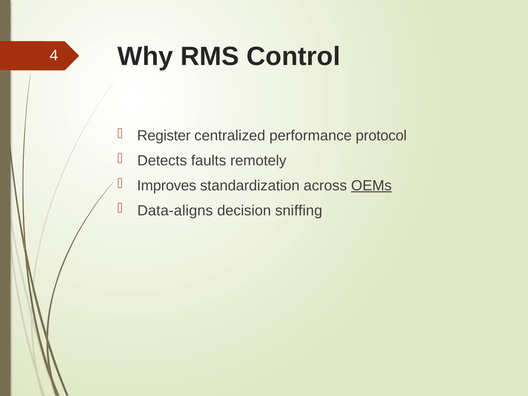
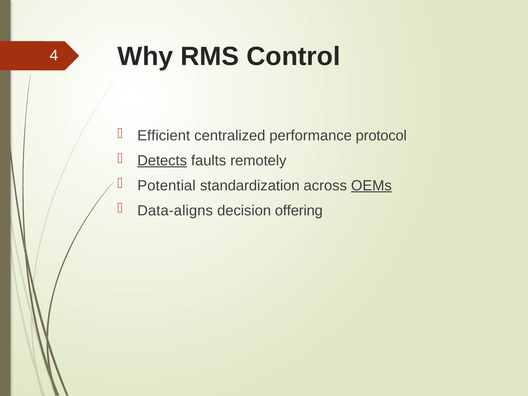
Register: Register -> Efficient (164, 136)
Detects underline: none -> present (162, 161)
Improves: Improves -> Potential (167, 186)
sniffing: sniffing -> offering (299, 211)
